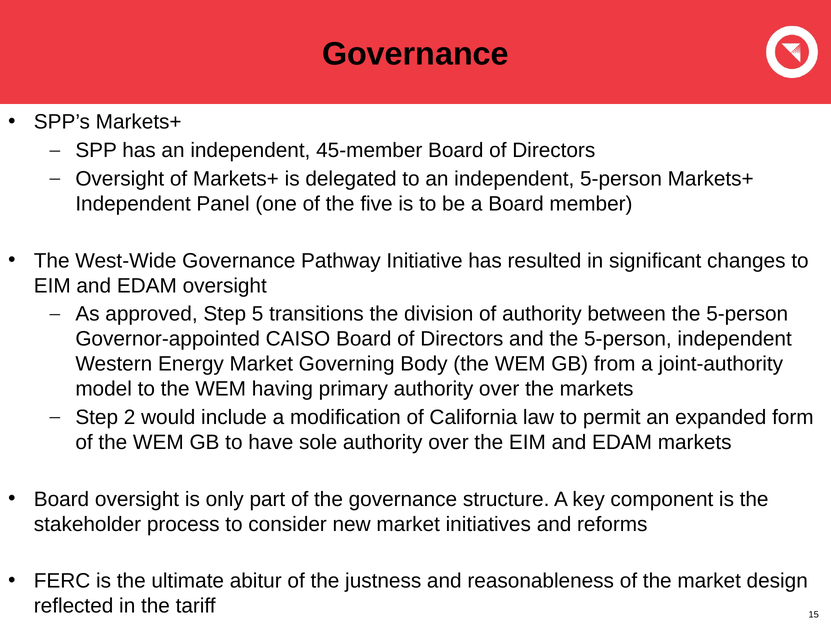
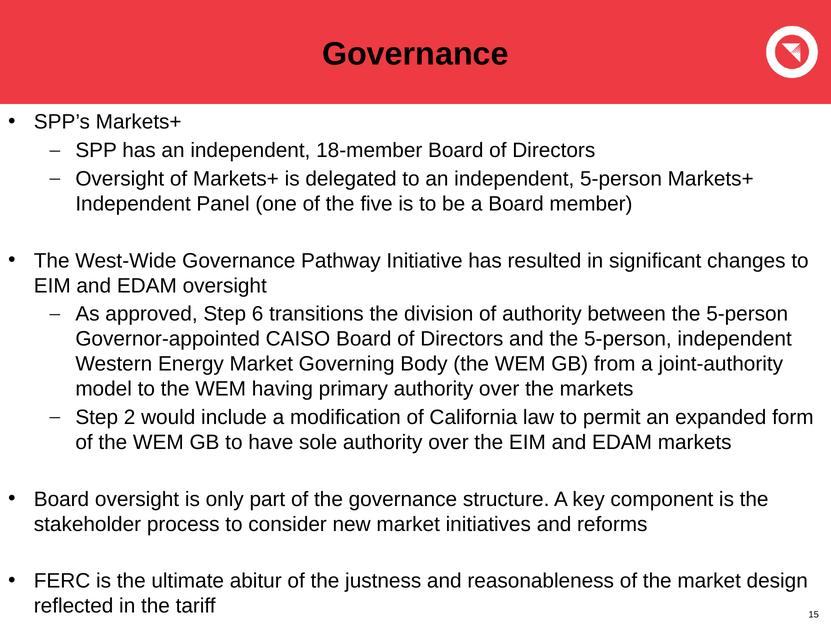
45-member: 45-member -> 18-member (369, 150)
5: 5 -> 6 (258, 314)
